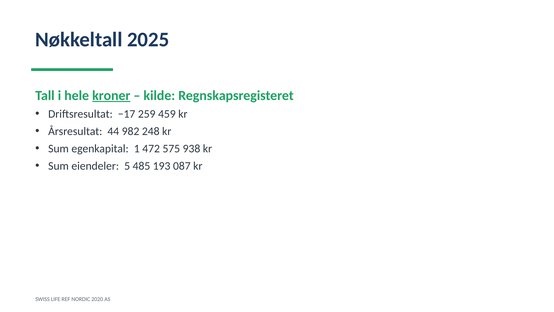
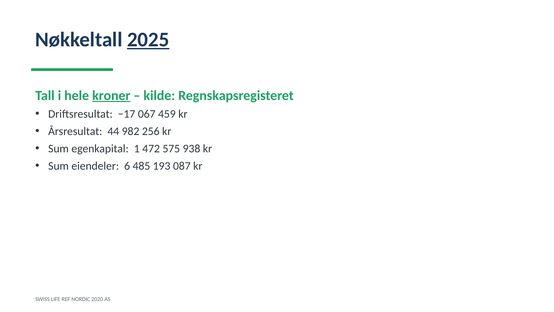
2025 underline: none -> present (148, 40)
259: 259 -> 067 (147, 114)
248: 248 -> 256 (151, 131)
5: 5 -> 6 (127, 166)
